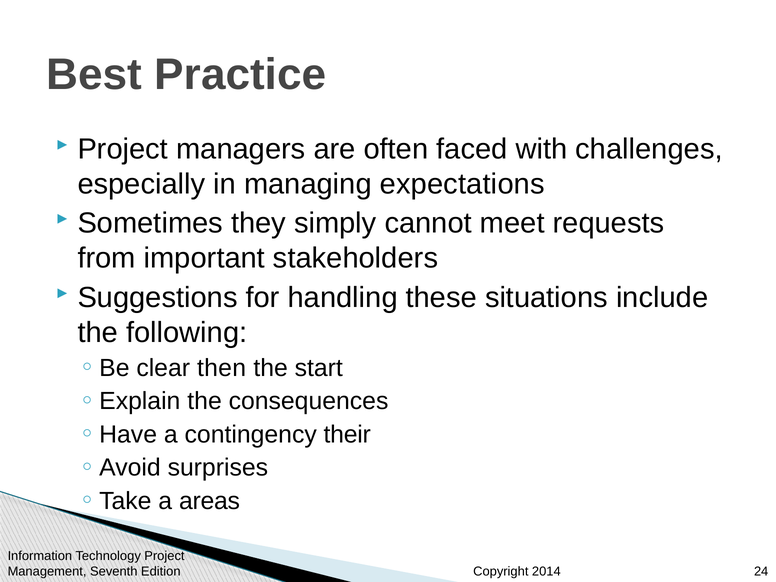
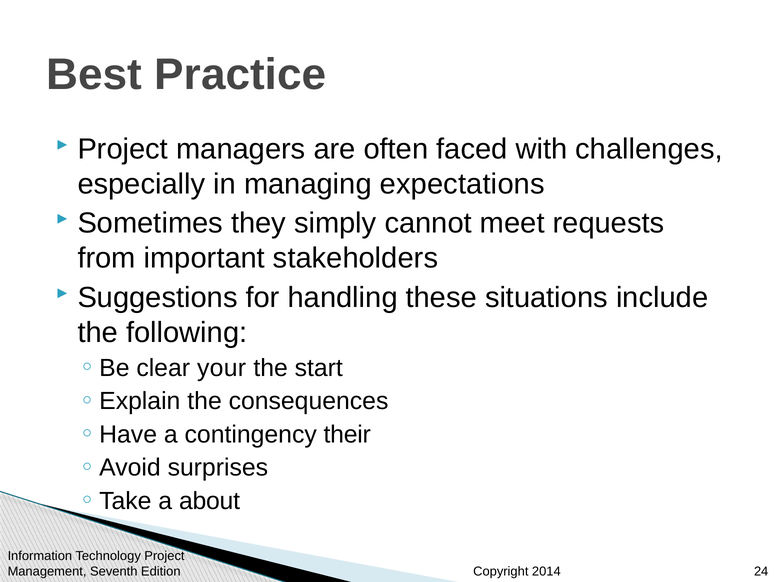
then: then -> your (222, 368)
areas: areas -> about (210, 501)
